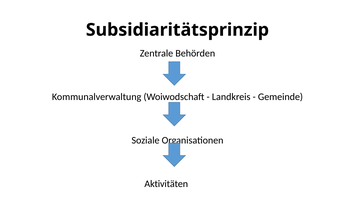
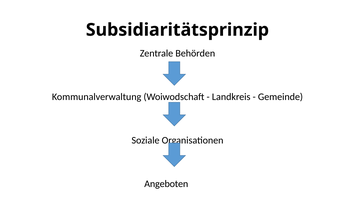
Aktivitäten: Aktivitäten -> Angeboten (166, 184)
